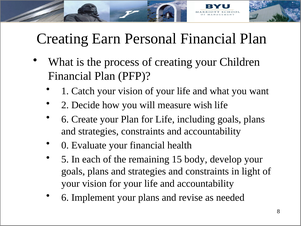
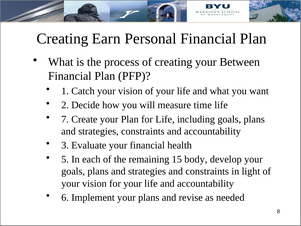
Children: Children -> Between (240, 62)
wish: wish -> time (203, 105)
6: 6 -> 7 (65, 119)
0: 0 -> 3 (65, 145)
